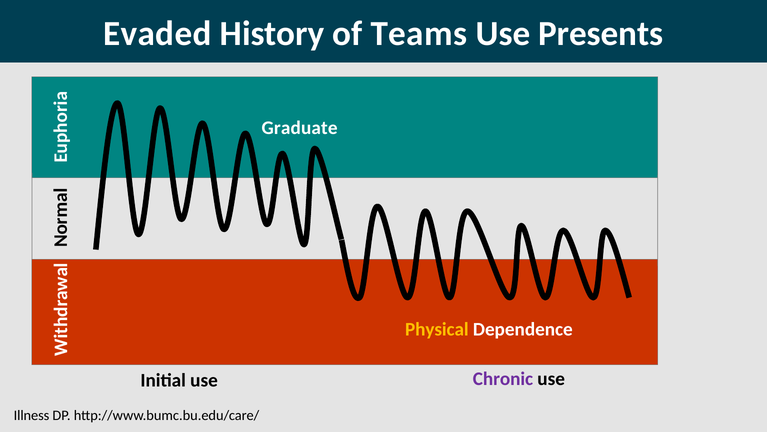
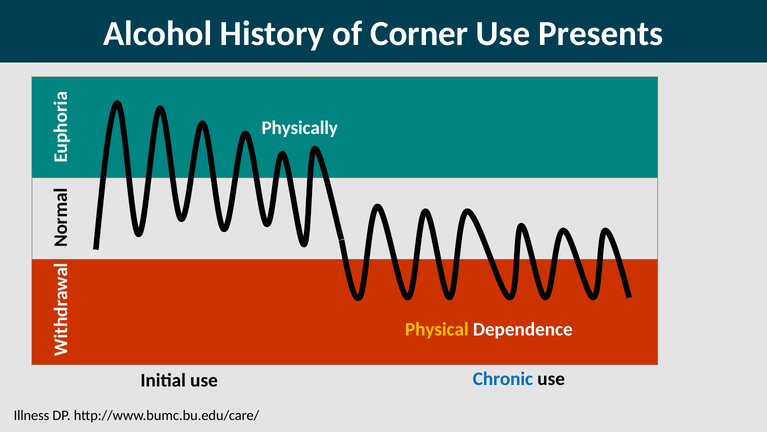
Evaded: Evaded -> Alcohol (158, 34)
Teams: Teams -> Corner (419, 34)
Graduate: Graduate -> Physically (300, 128)
Chronic colour: purple -> blue (503, 378)
